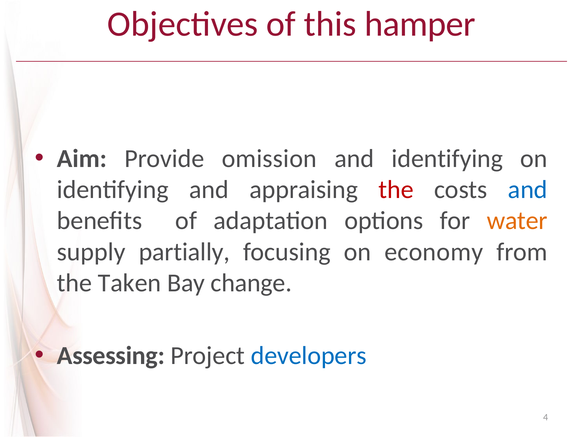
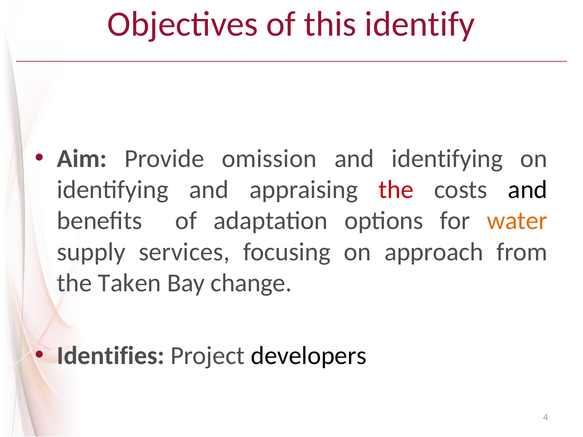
hamper: hamper -> identify (420, 24)
and colour: blue -> black (528, 190)
partially: partially -> services (184, 252)
economy: economy -> approach (434, 252)
Assessing: Assessing -> Identifies (111, 356)
developers colour: blue -> black (309, 356)
